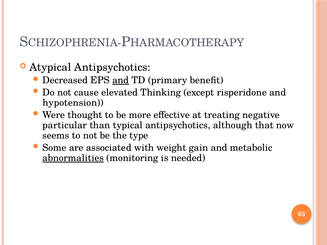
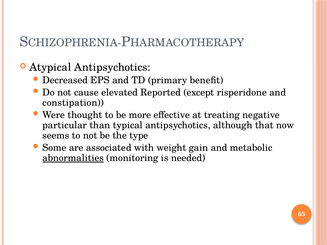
and underline: present -> none (121, 80)
Thinking: Thinking -> Reported (161, 93)
hypotension: hypotension -> constipation (73, 103)
